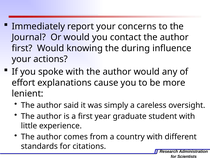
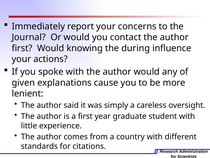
effort: effort -> given (23, 82)
